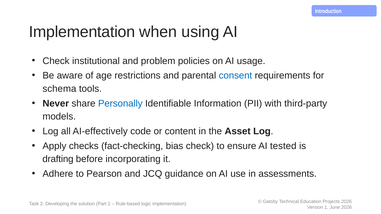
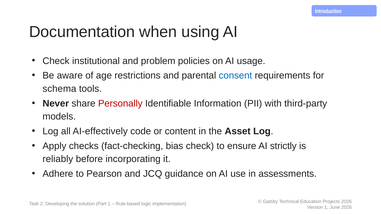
Implementation: Implementation -> Documentation (82, 32)
Personally colour: blue -> red (120, 104)
tested: tested -> strictly (283, 146)
drafting: drafting -> reliably (58, 159)
